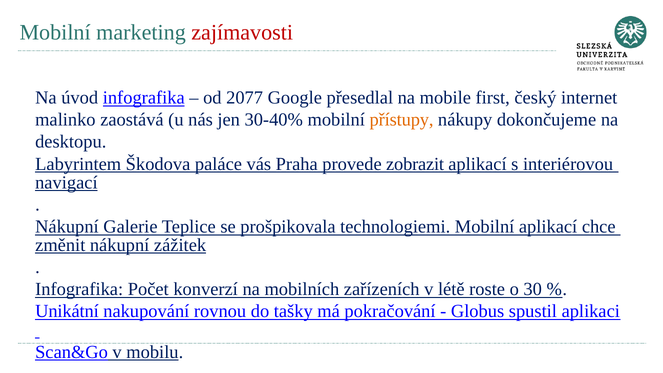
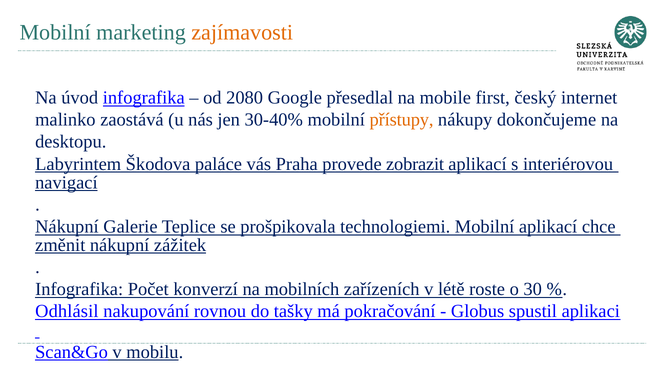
zajímavosti colour: red -> orange (242, 32)
2077: 2077 -> 2080 (245, 98)
Unikátní: Unikátní -> Odhlásil (67, 311)
